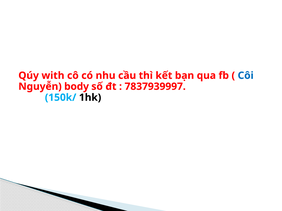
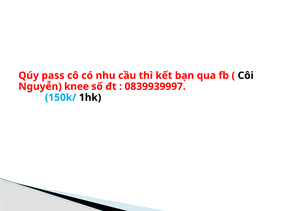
with: with -> pass (53, 76)
Côi colour: blue -> black (246, 76)
body: body -> knee (77, 87)
7837939997: 7837939997 -> 0839939997 (155, 87)
